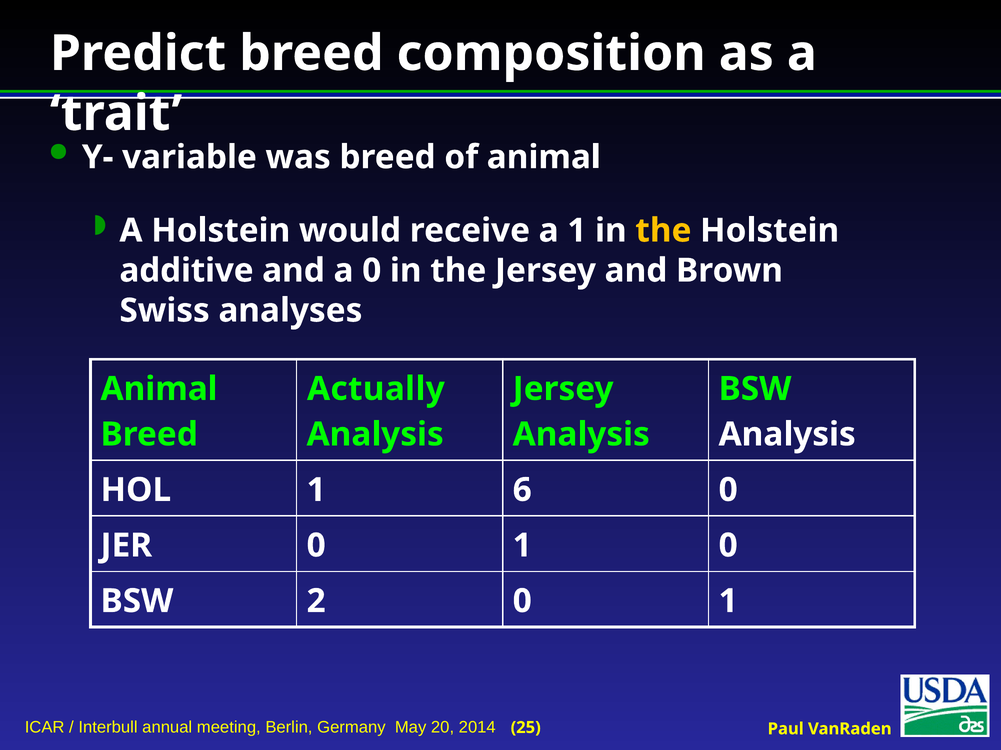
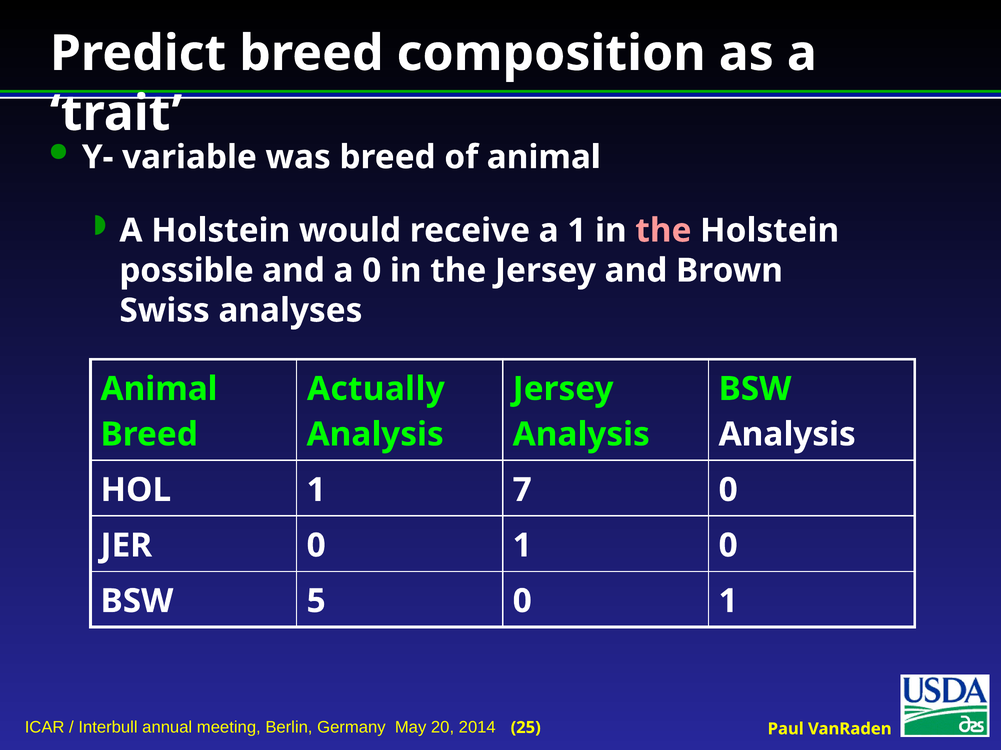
the colour: yellow -> pink (663, 231)
additive: additive -> possible (187, 271)
6: 6 -> 7 (522, 490)
2: 2 -> 5 (316, 602)
